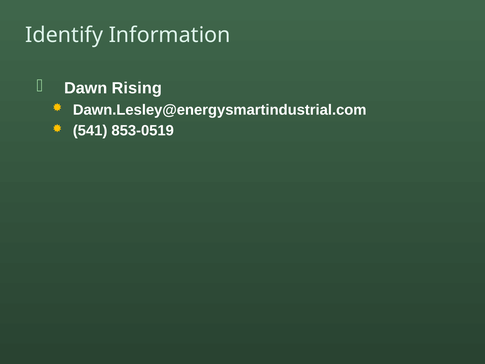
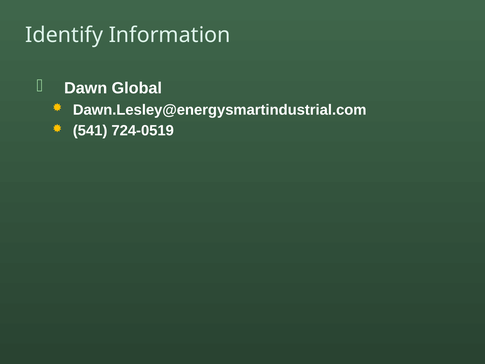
Rising: Rising -> Global (137, 88)
853-0519: 853-0519 -> 724-0519 (143, 131)
